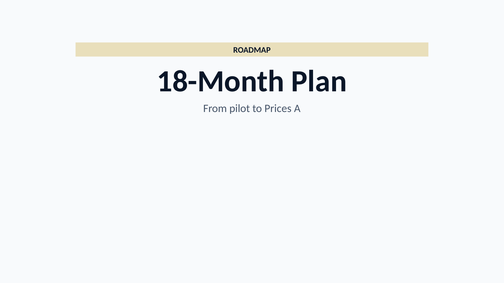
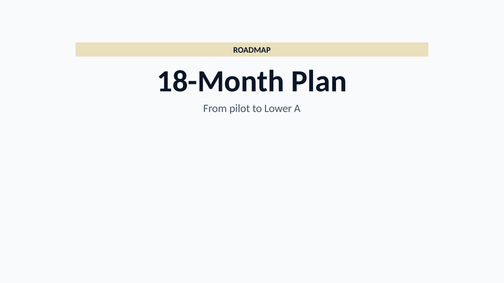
Prices: Prices -> Lower (278, 109)
